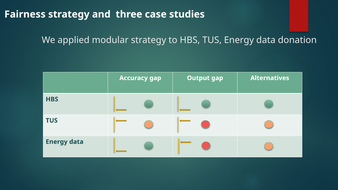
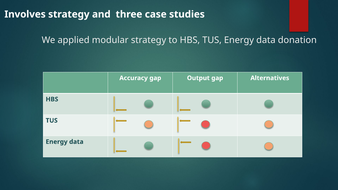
Fairness: Fairness -> Involves (25, 14)
